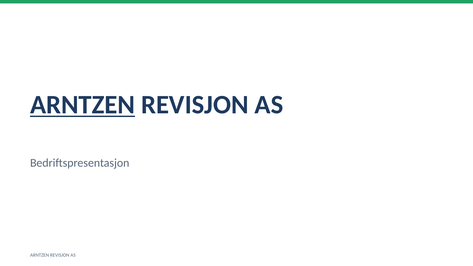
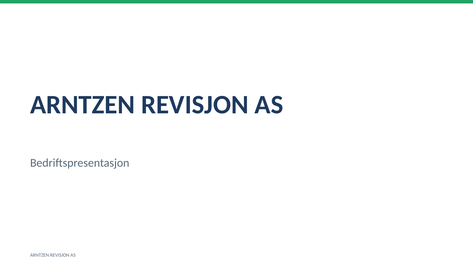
ARNTZEN underline: present -> none (83, 105)
